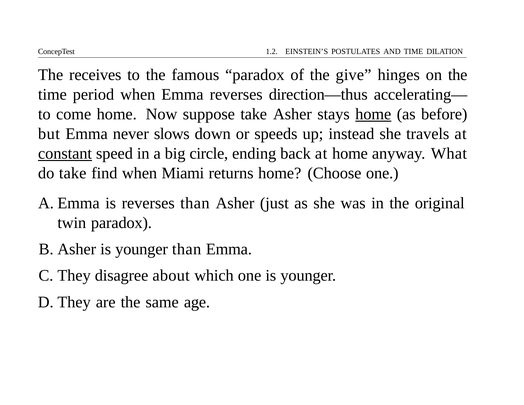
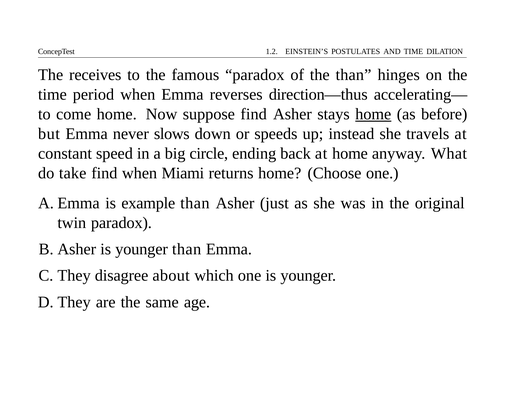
the give: give -> than (354, 75)
suppose take: take -> find (254, 114)
constant underline: present -> none (65, 153)
is reverses: reverses -> example (148, 203)
